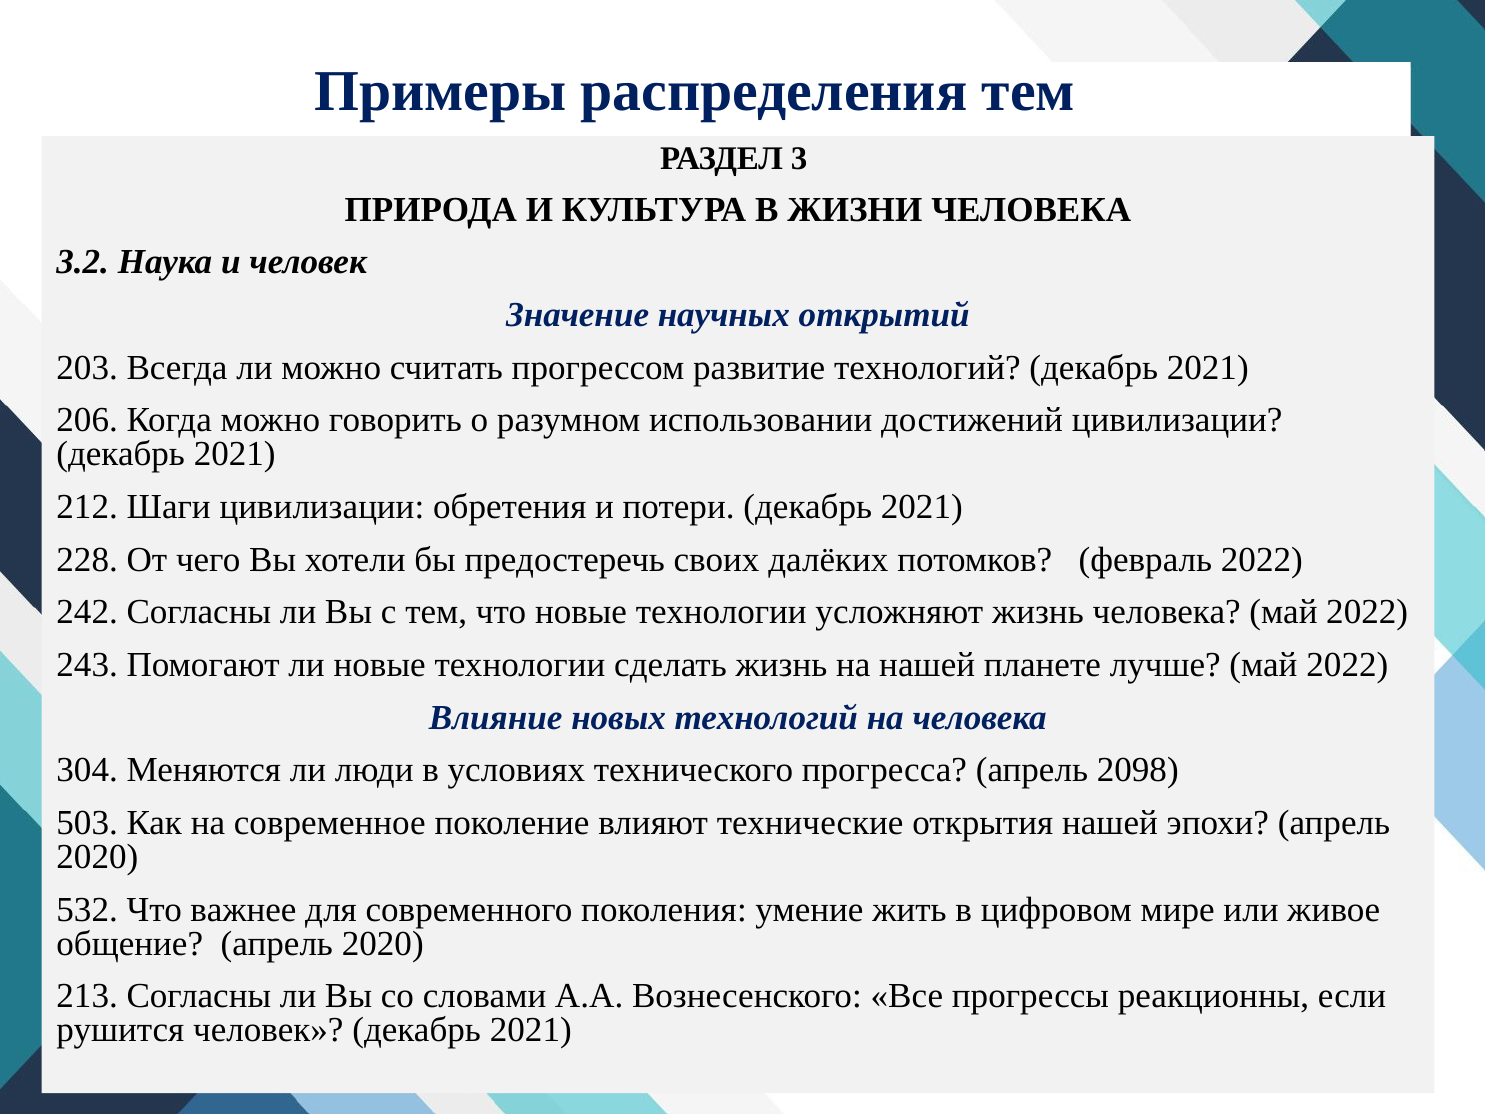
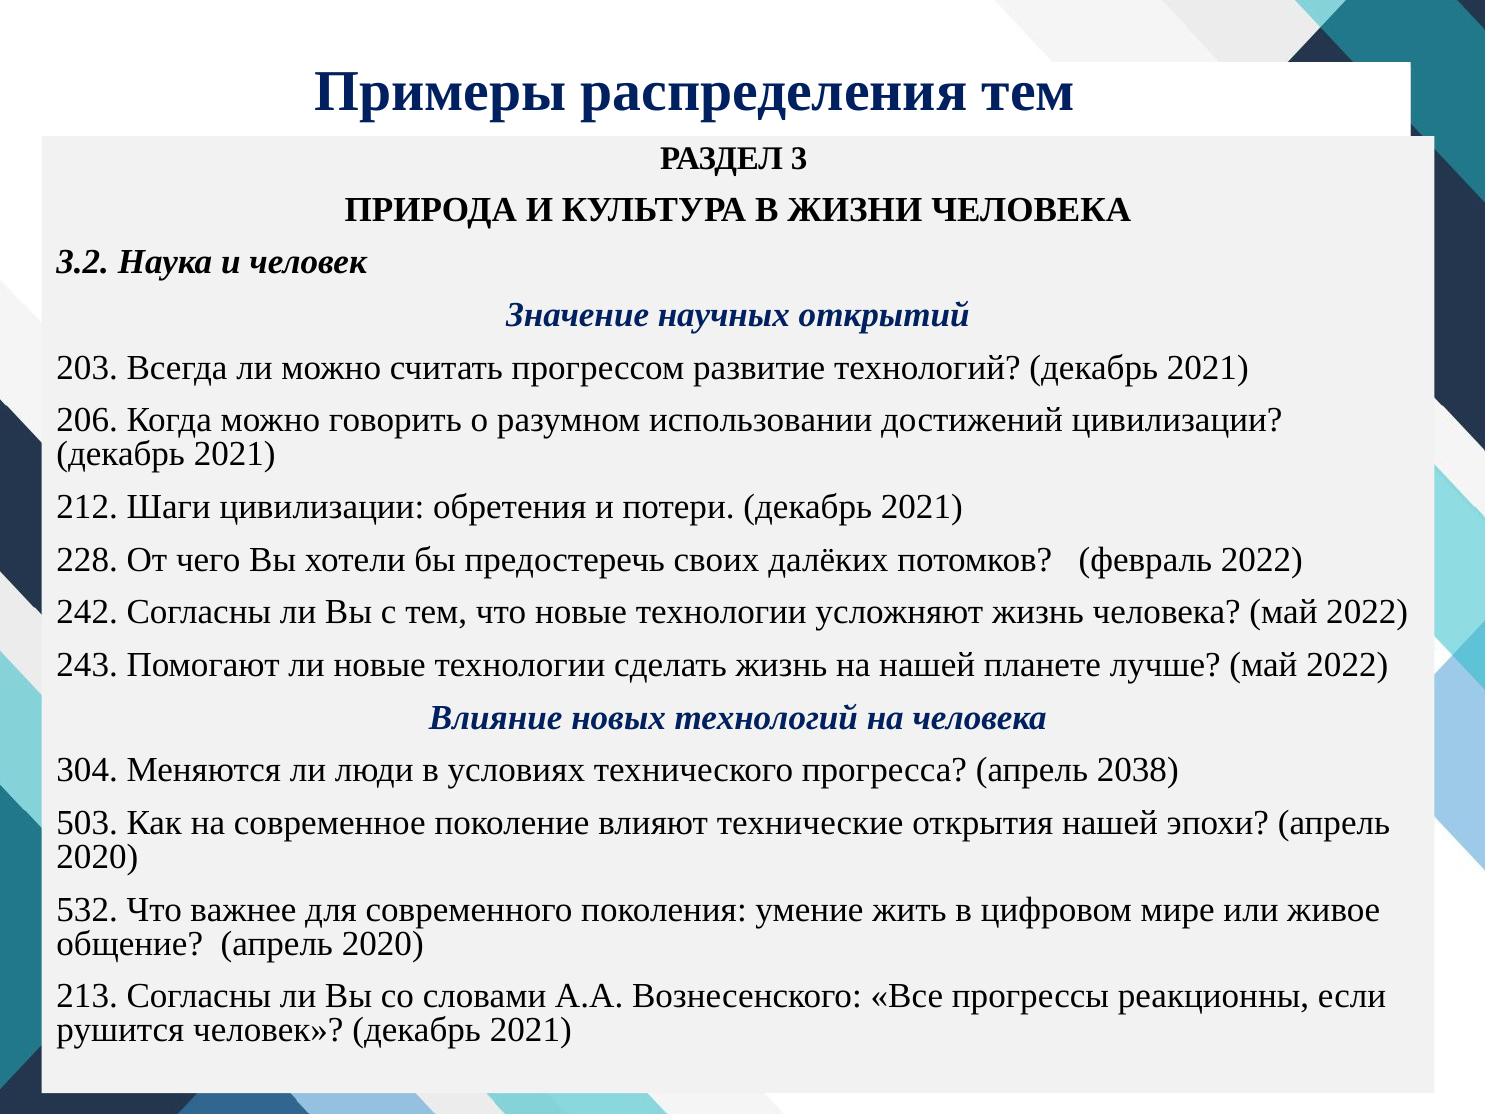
2098: 2098 -> 2038 (1138, 770)
